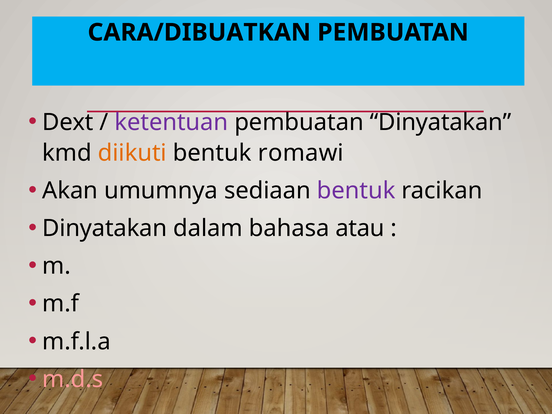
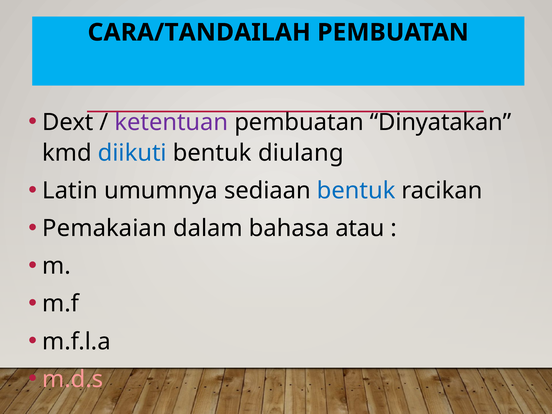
CARA/DIBUATKAN: CARA/DIBUATKAN -> CARA/TANDAILAH (199, 32)
diikuti colour: orange -> blue (132, 153)
romawi: romawi -> diulang (301, 153)
Akan: Akan -> Latin (70, 191)
bentuk colour: purple -> blue (356, 191)
Dinyatakan: Dinyatakan -> Pemakaian (105, 228)
